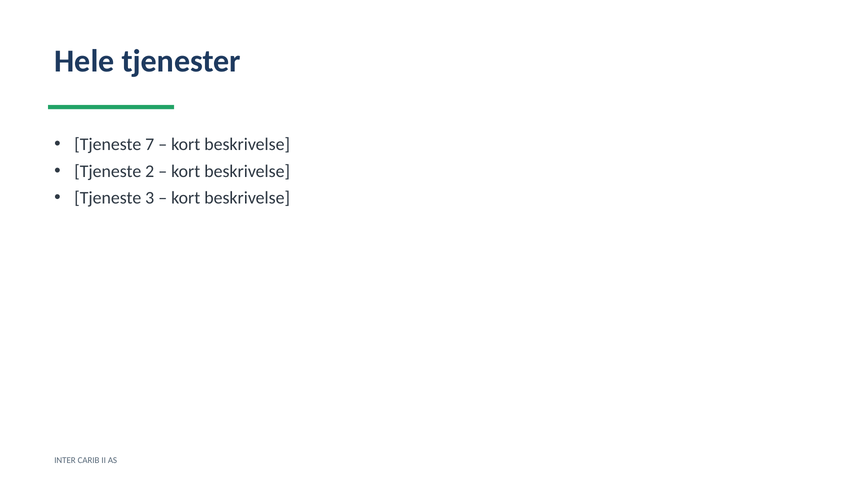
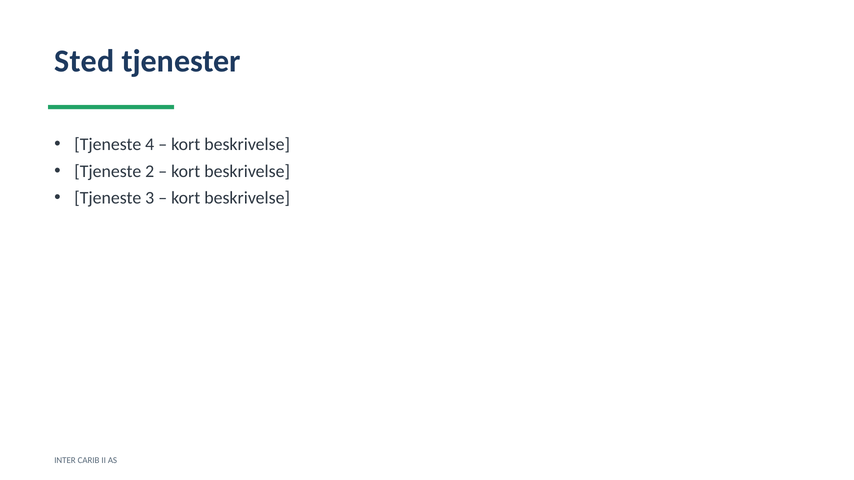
Hele: Hele -> Sted (84, 61)
7: 7 -> 4 (150, 145)
